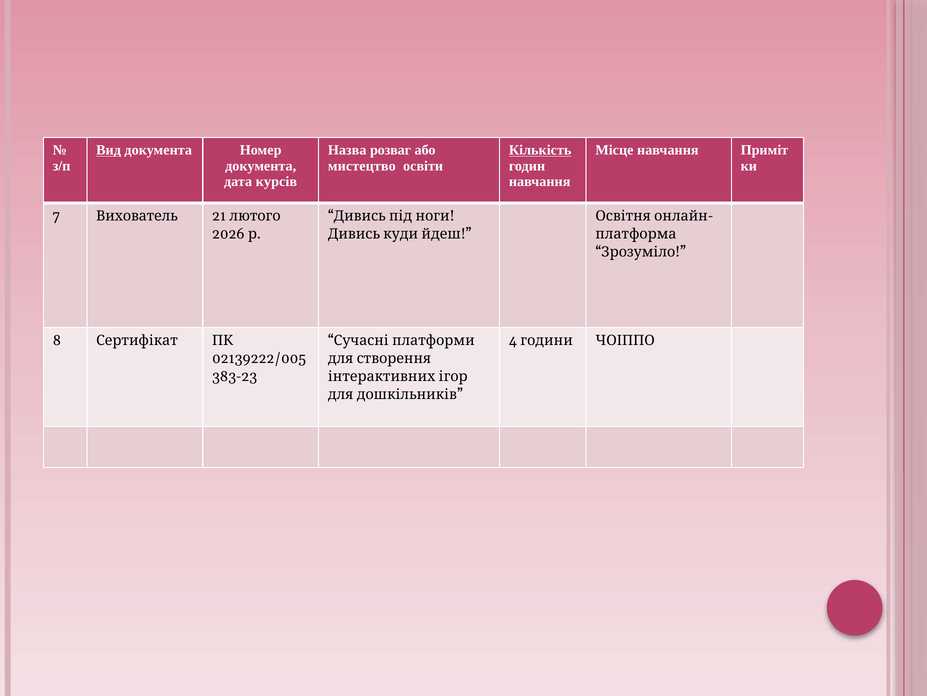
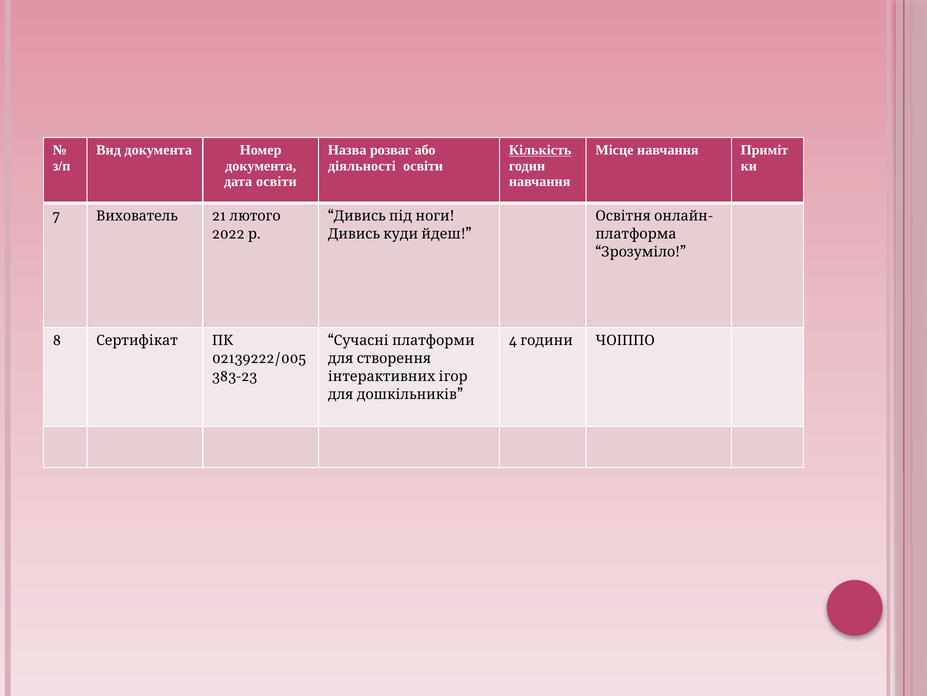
Вид underline: present -> none (109, 150)
мистецтво: мистецтво -> діяльності (362, 166)
дата курсів: курсів -> освіти (276, 182)
2026: 2026 -> 2022 (228, 234)
